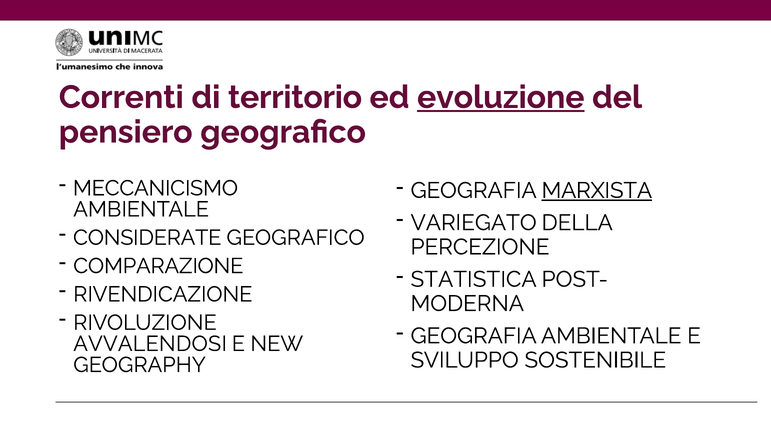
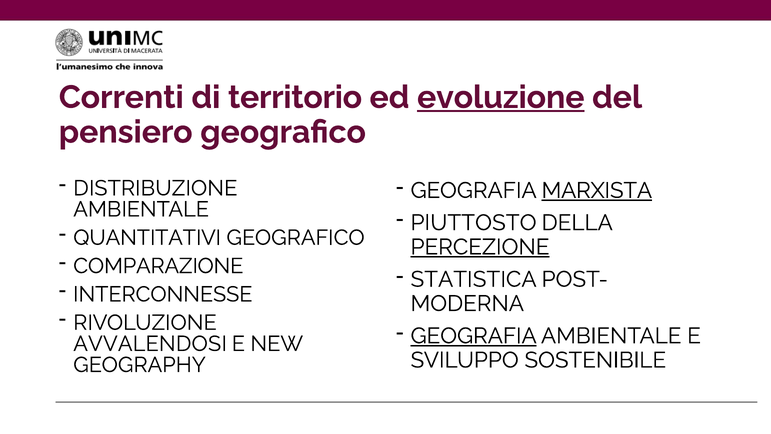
MECCANICISMO: MECCANICISMO -> DISTRIBUZIONE (155, 188)
VARIEGATO: VARIEGATO -> PIUTTOSTO (474, 223)
CONSIDERATE: CONSIDERATE -> QUANTITATIVI (147, 238)
PERCEZIONE underline: none -> present (480, 247)
RIVENDICAZIONE: RIVENDICAZIONE -> INTERCONNESSE (163, 294)
GEOGRAFIA underline: none -> present (474, 336)
